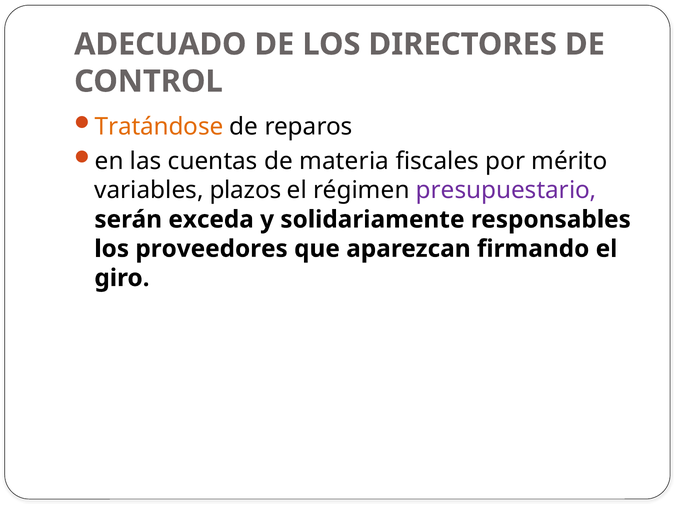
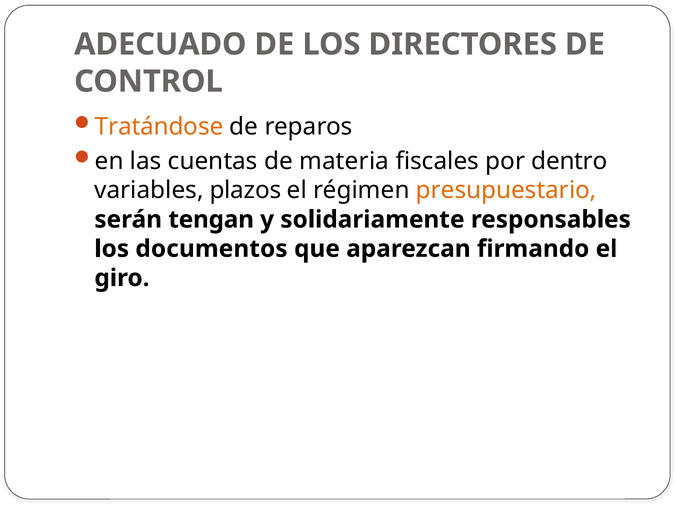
mérito: mérito -> dentro (569, 161)
presupuestario colour: purple -> orange (506, 190)
exceda: exceda -> tengan (211, 220)
proveedores: proveedores -> documentos (211, 249)
